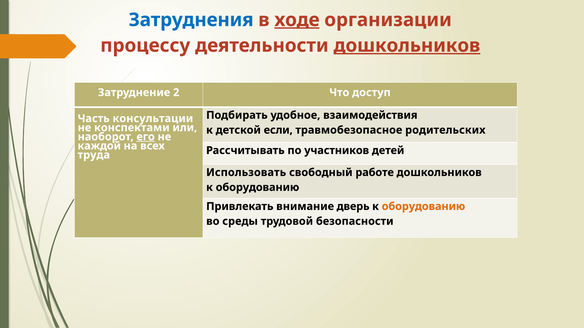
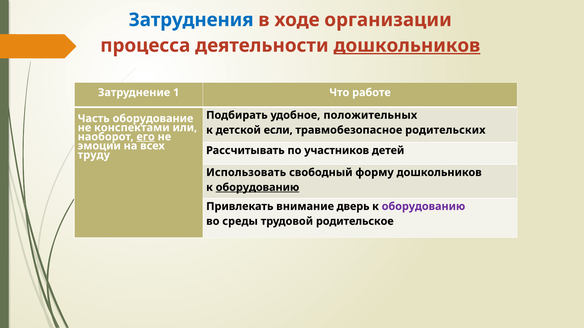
ходе underline: present -> none (297, 20)
процессу: процессу -> процесса (145, 46)
2: 2 -> 1 (176, 93)
доступ: доступ -> работе (371, 93)
взаимодействия: взаимодействия -> положительных (370, 115)
консультации: консультации -> оборудование (153, 119)
каждой: каждой -> эмоции (99, 146)
труда: труда -> труду (94, 155)
работе: работе -> форму (375, 173)
оборудованию underline: none -> present (257, 188)
оборудованию colour: orange -> purple (423, 207)
безопасности: безопасности -> родительское (355, 222)
